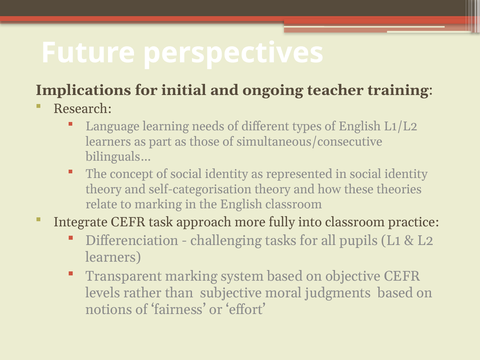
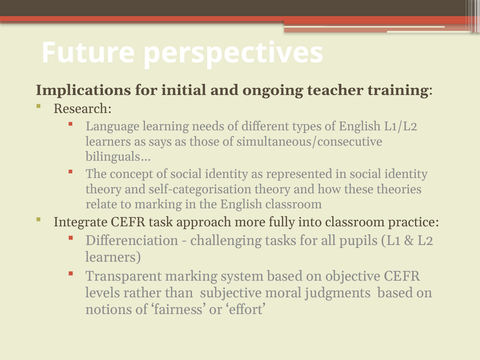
part: part -> says (160, 142)
